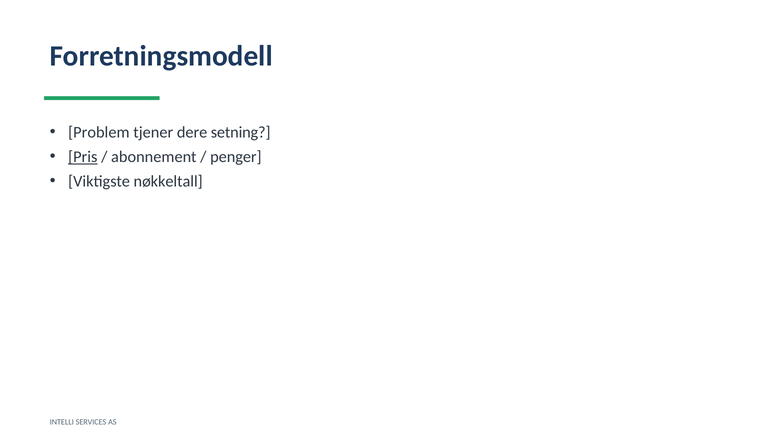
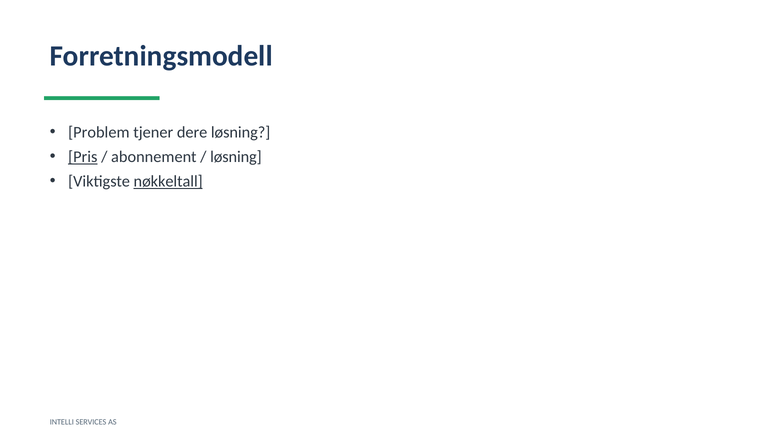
dere setning: setning -> løsning (241, 133)
penger: penger -> løsning (236, 157)
nøkkeltall underline: none -> present (168, 182)
